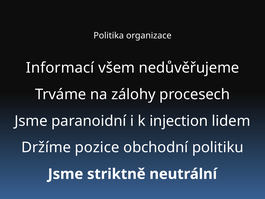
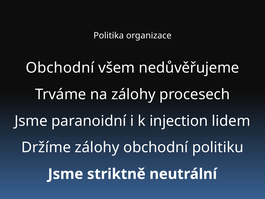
Informací: Informací -> Obchodní (60, 68)
Držíme pozice: pozice -> zálohy (97, 147)
